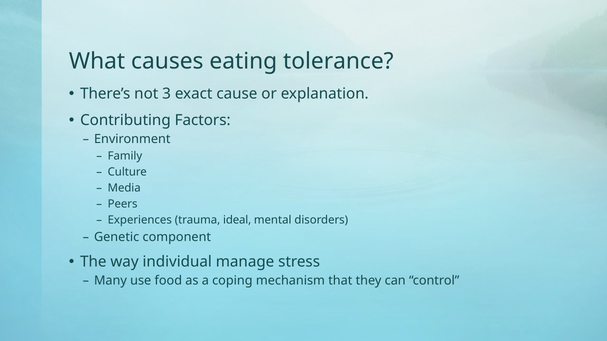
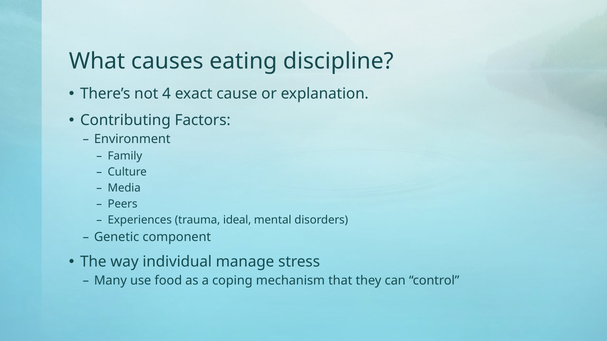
tolerance: tolerance -> discipline (338, 61)
3: 3 -> 4 (167, 94)
